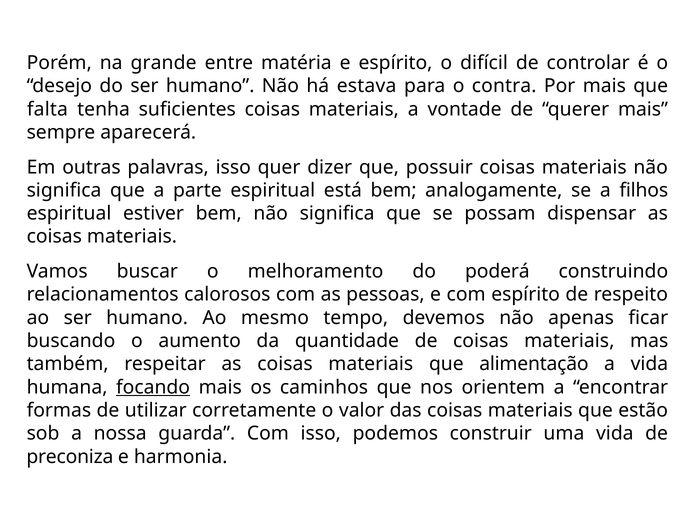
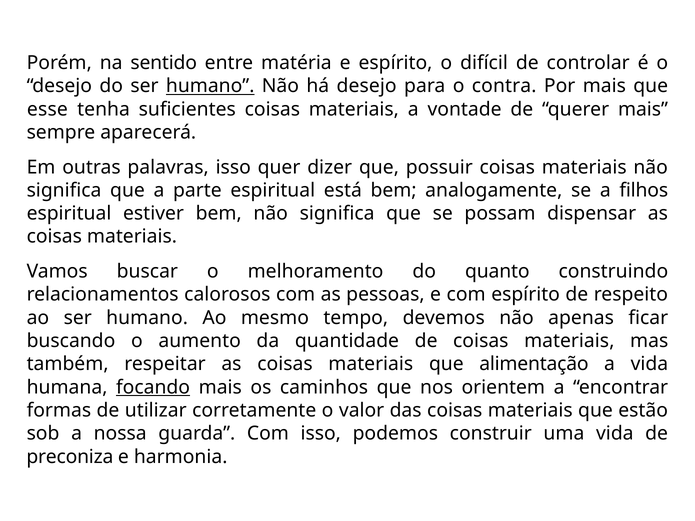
grande: grande -> sentido (164, 63)
humano underline: none -> present (210, 86)
há estava: estava -> desejo (367, 86)
falta: falta -> esse (47, 109)
poderá: poderá -> quanto (497, 271)
